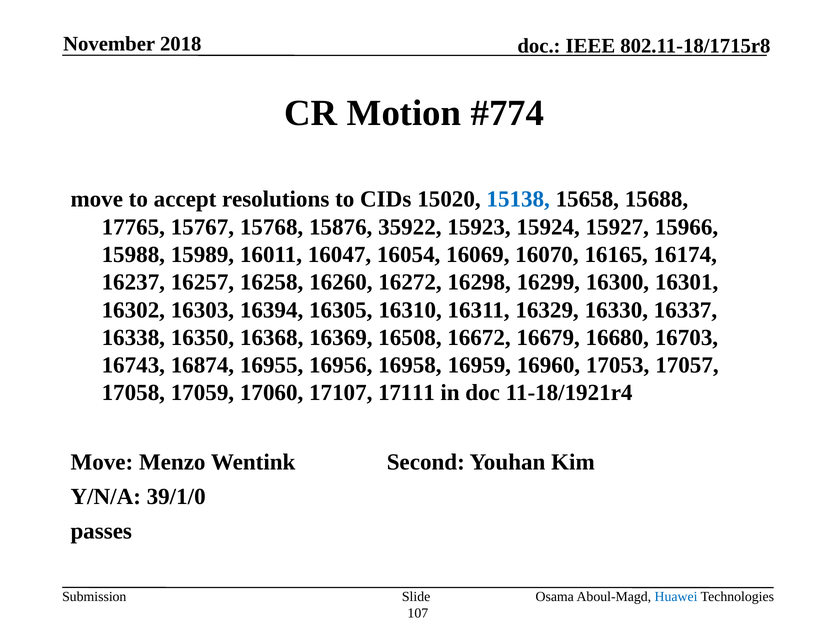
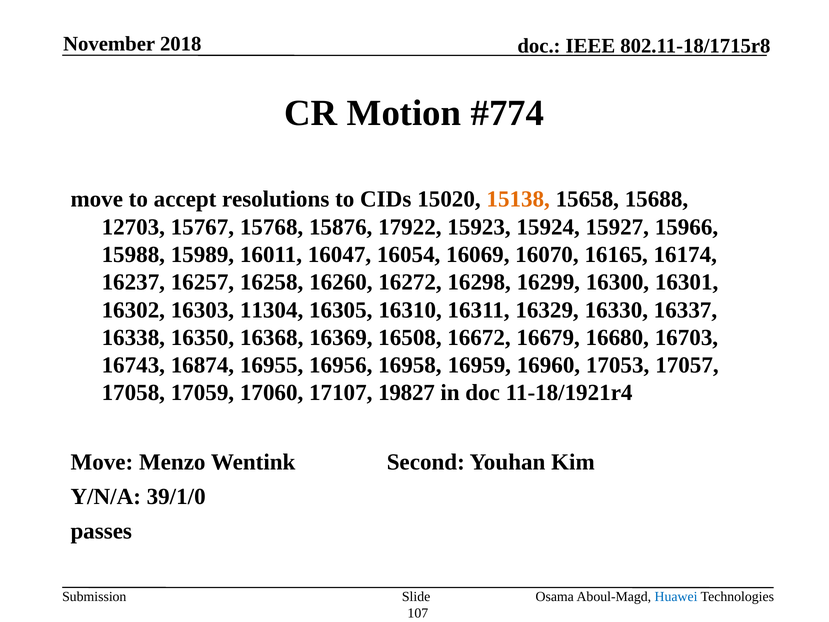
15138 colour: blue -> orange (518, 199)
17765: 17765 -> 12703 (133, 227)
35922: 35922 -> 17922 (410, 227)
16394: 16394 -> 11304 (272, 310)
17111: 17111 -> 19827 (407, 393)
